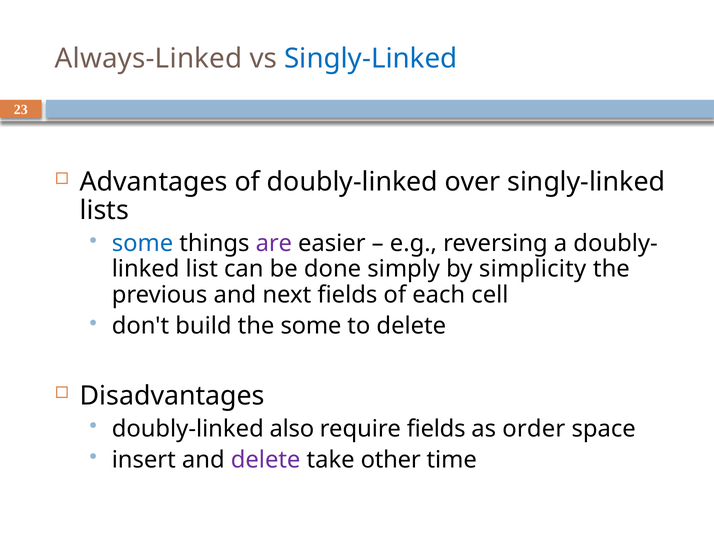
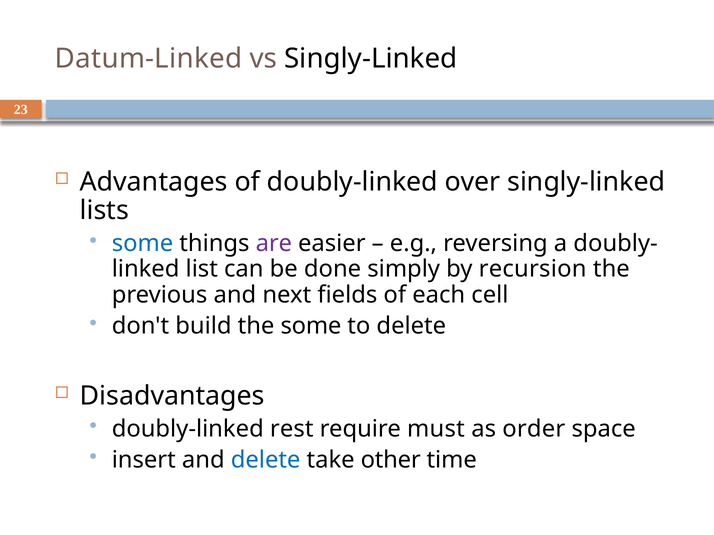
Always-Linked: Always-Linked -> Datum-Linked (149, 58)
Singly-Linked colour: blue -> black (371, 58)
simplicity: simplicity -> recursion (533, 269)
also: also -> rest (292, 429)
require fields: fields -> must (436, 429)
delete colour: purple -> blue (266, 460)
